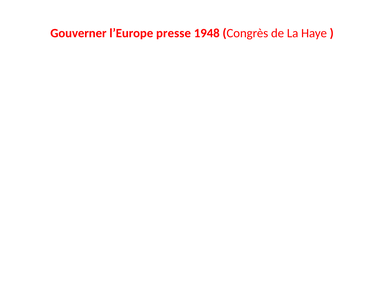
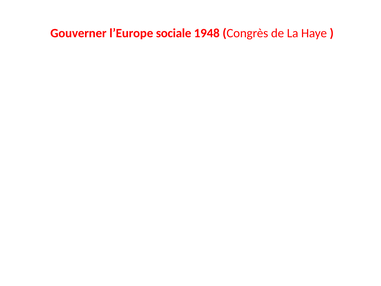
presse: presse -> sociale (174, 33)
